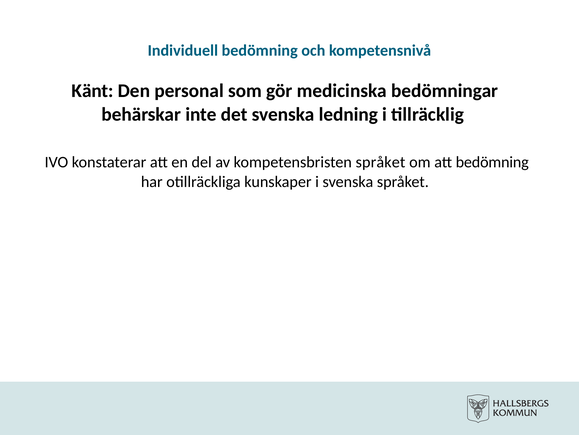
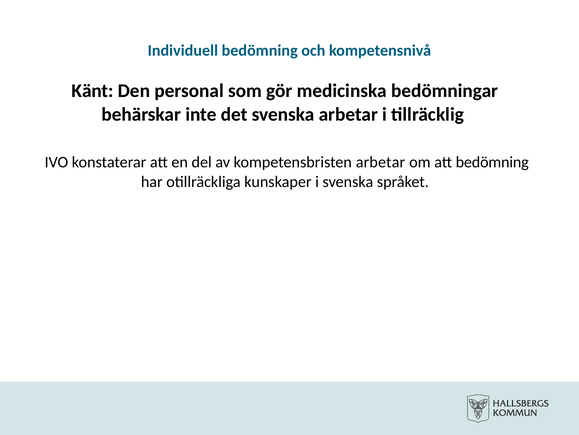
svenska ledning: ledning -> arbetar (348, 114)
kompetensbristen språket: språket -> arbetar (380, 162)
